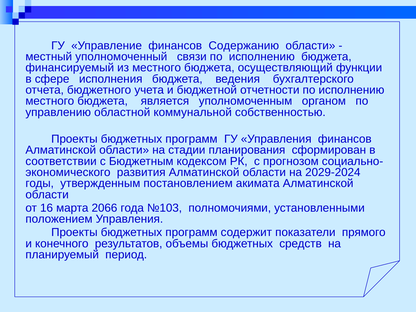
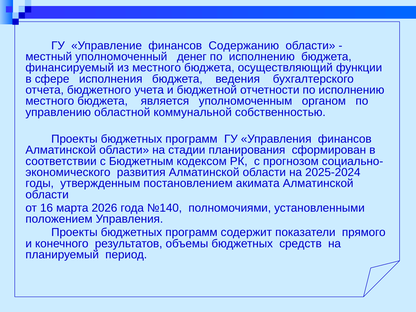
связи: связи -> денег (192, 57)
2029-2024: 2029-2024 -> 2025-2024 (333, 172)
2066: 2066 -> 2026 (104, 208)
№103: №103 -> №140 (165, 208)
